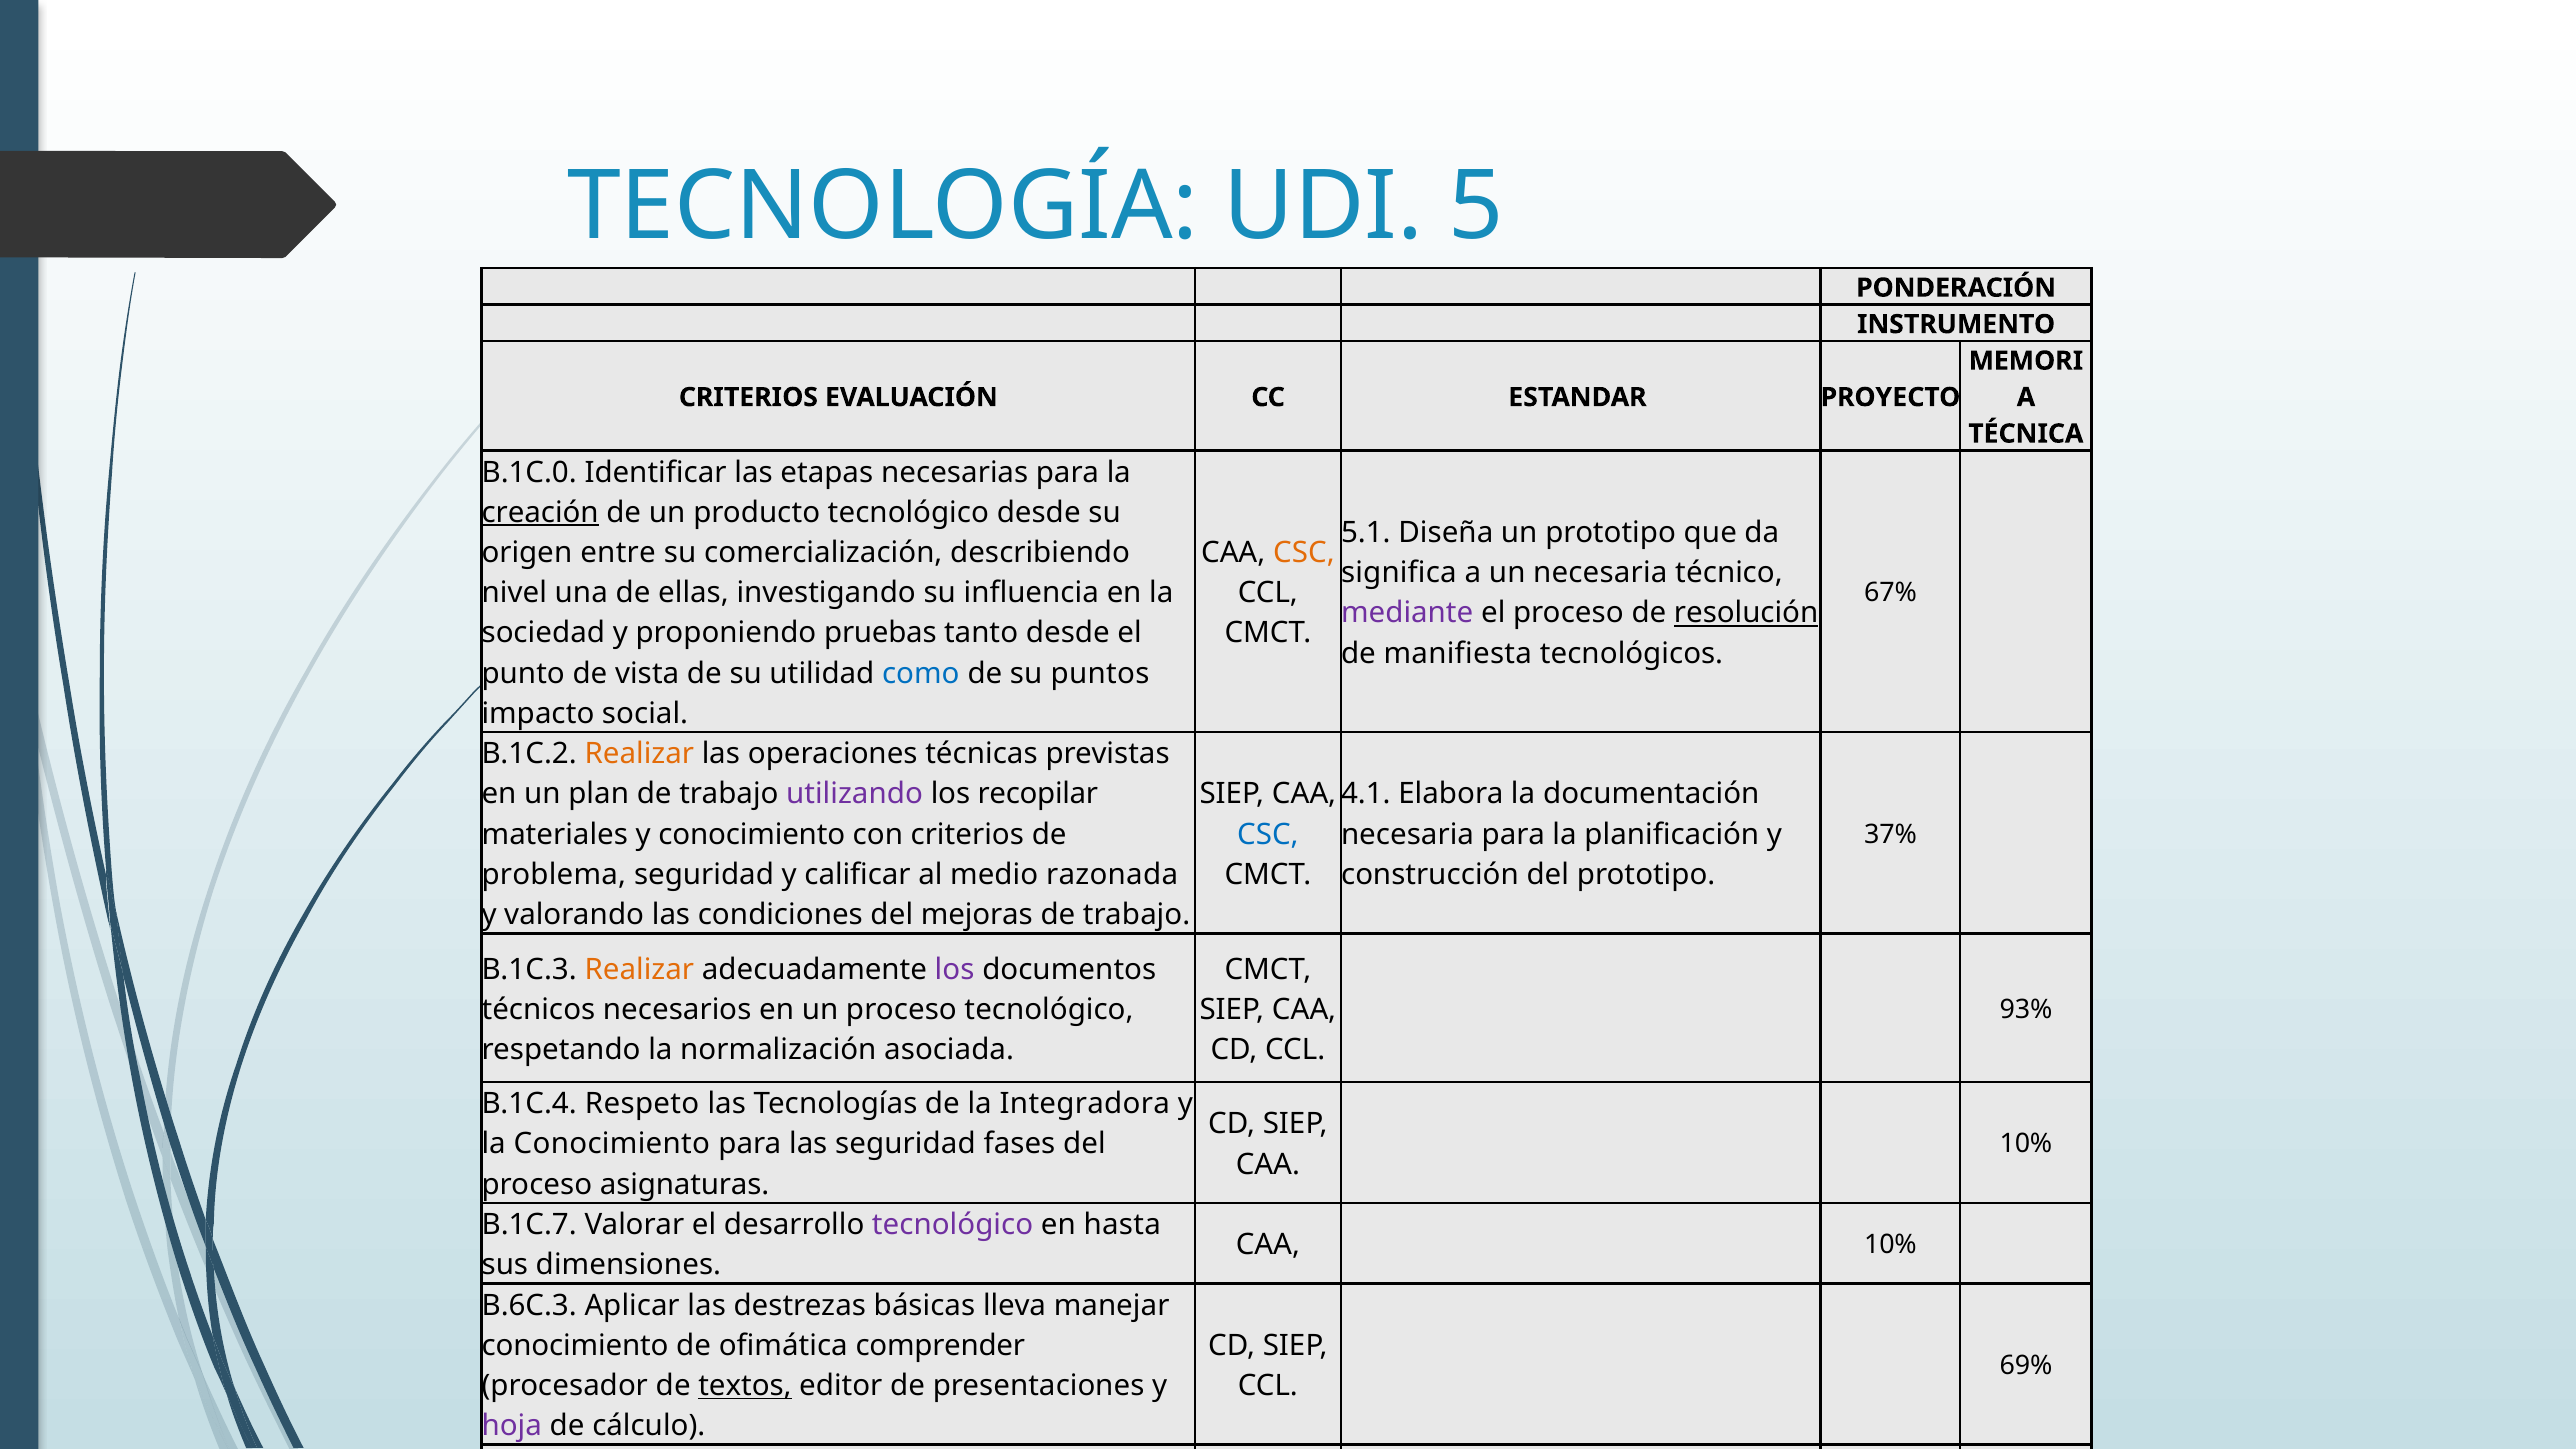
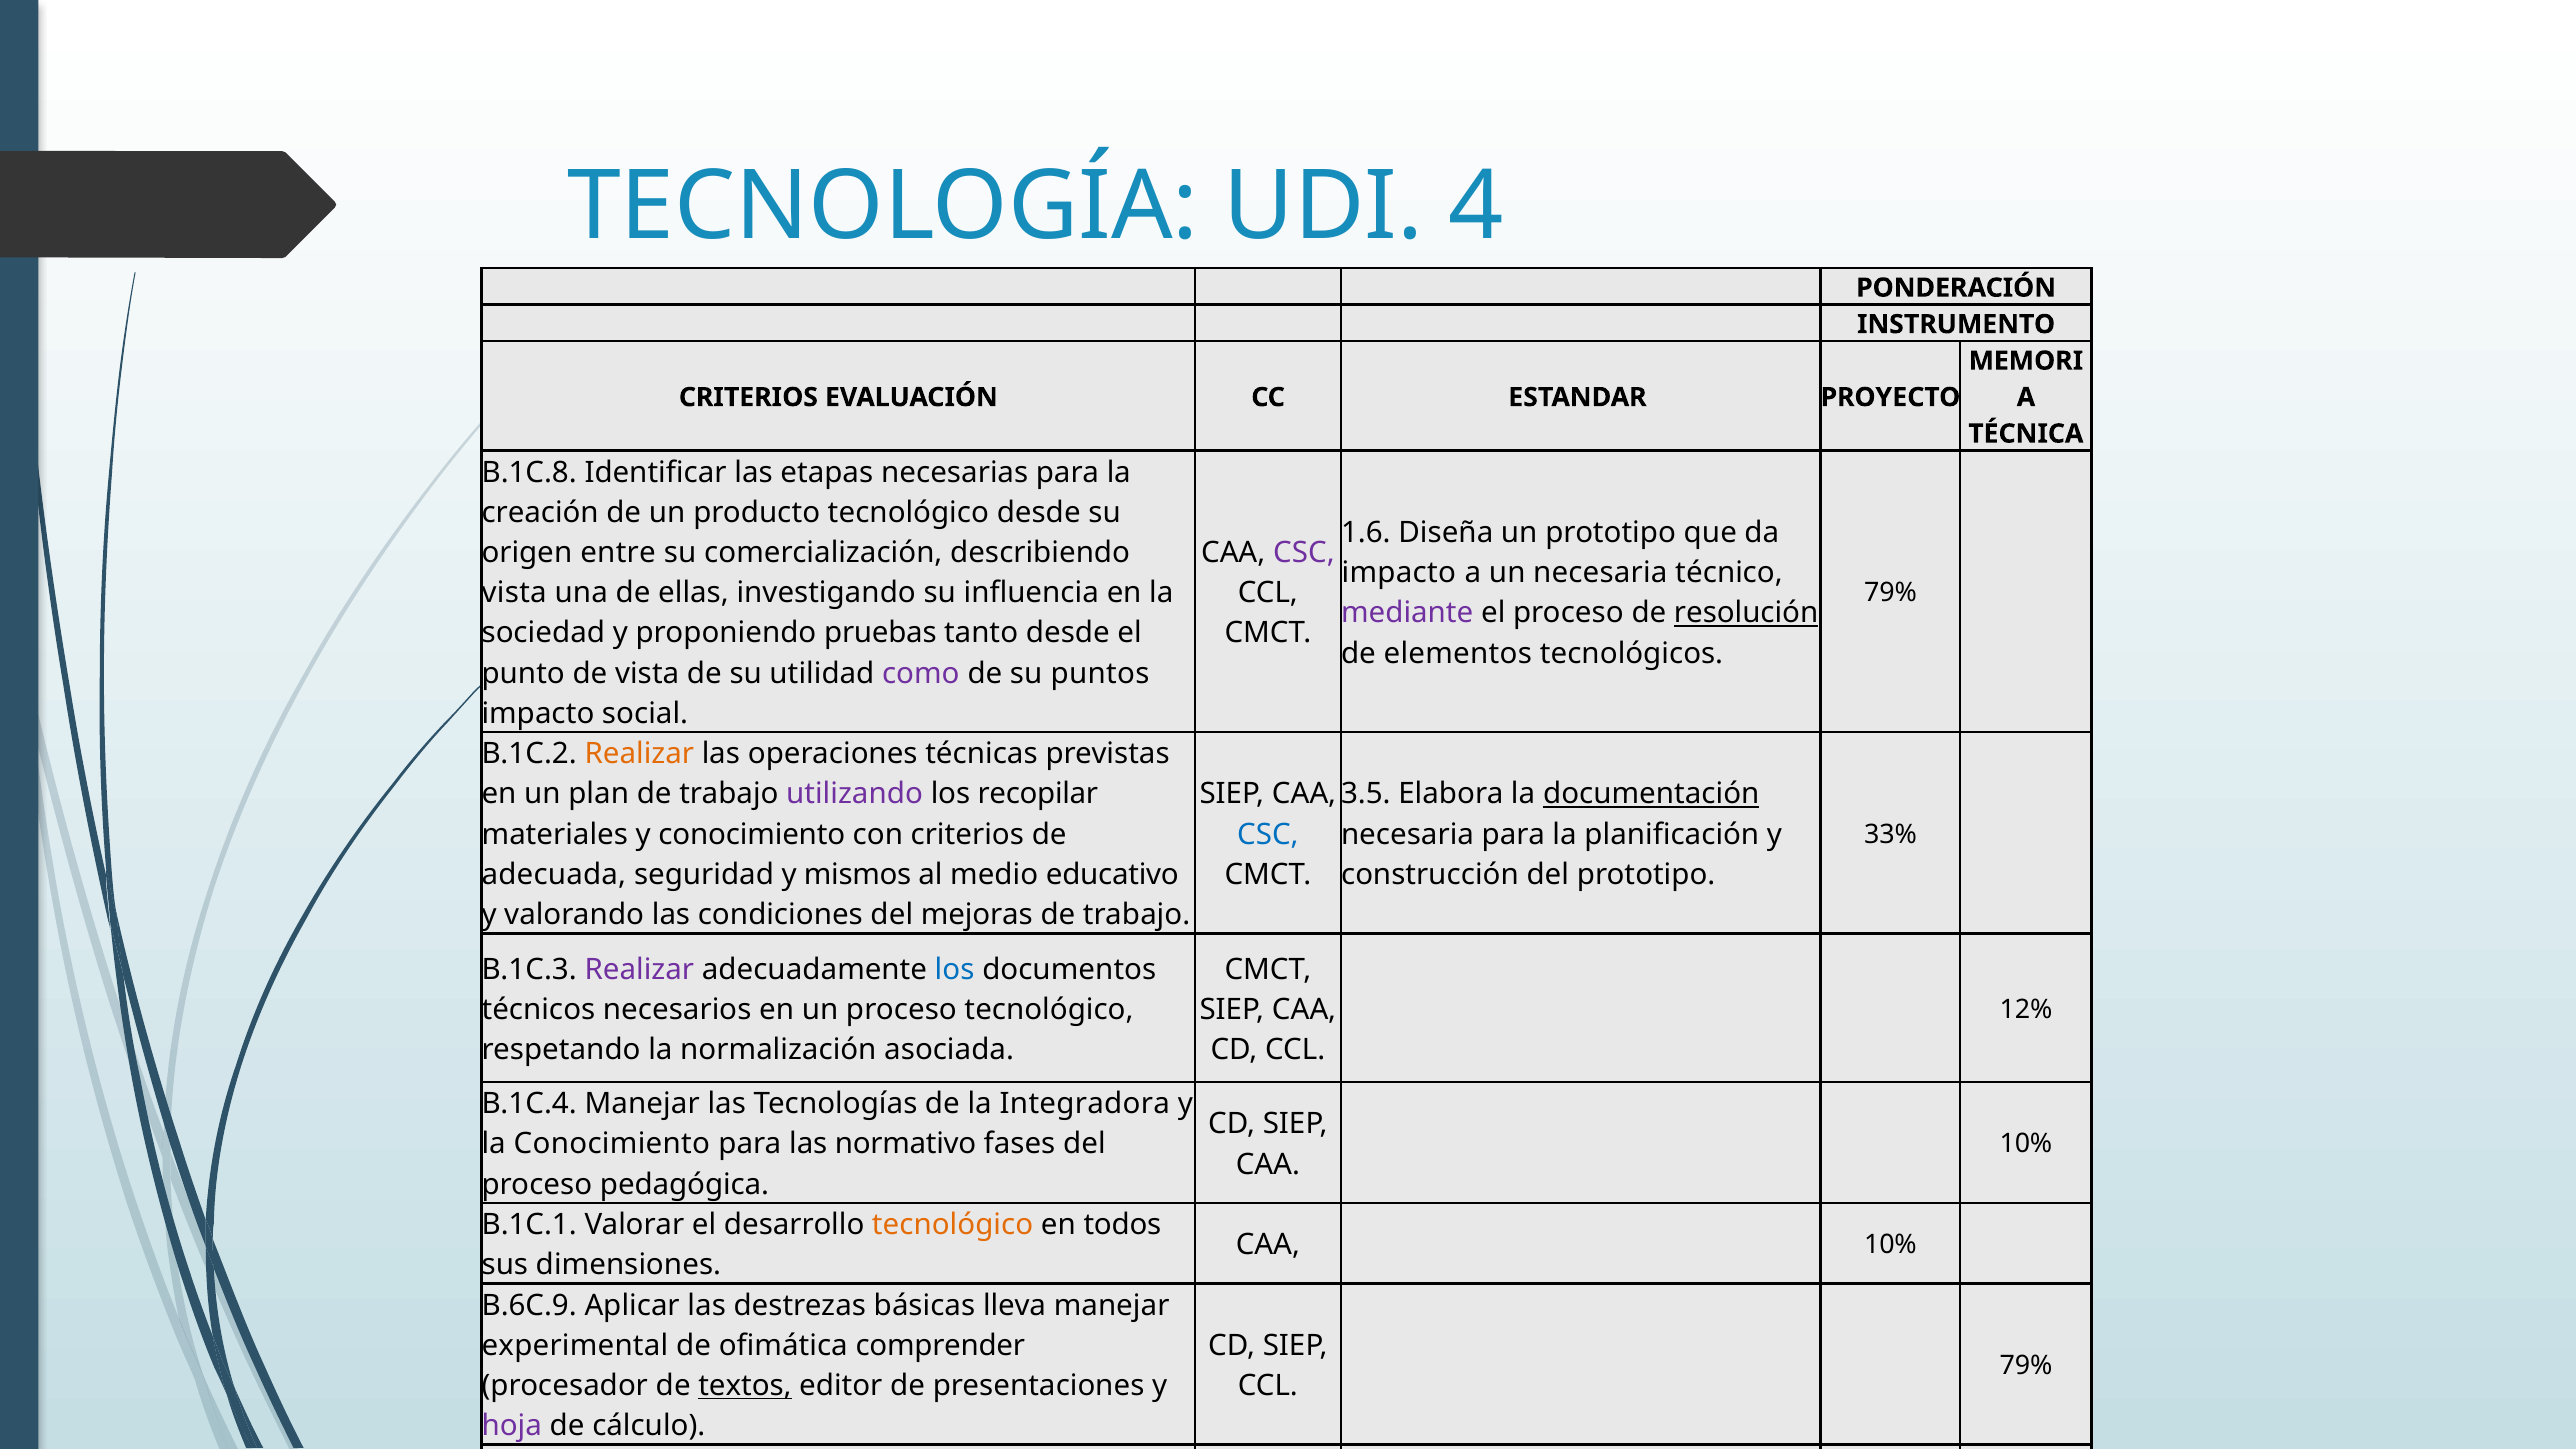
5: 5 -> 4 (1476, 206)
B.1C.0: B.1C.0 -> B.1C.8 (529, 472)
creación underline: present -> none (540, 513)
5.1: 5.1 -> 1.6 (1366, 533)
CSC colour: orange -> purple (1304, 553)
significa: significa -> impacto (1399, 573)
nivel: nivel -> vista (514, 593)
67%: 67% -> 79% (1891, 593)
manifiesta: manifiesta -> elementos (1458, 653)
como colour: blue -> purple (921, 673)
4.1: 4.1 -> 3.5 (1366, 794)
documentación underline: none -> present (1651, 794)
37%: 37% -> 33% (1891, 834)
problema: problema -> adecuada (554, 875)
calificar: calificar -> mismos (858, 875)
razonada: razonada -> educativo (1112, 875)
Realizar colour: orange -> purple (639, 969)
los colour: purple -> blue (955, 969)
93%: 93% -> 12% (2026, 1009)
B.1C.4 Respeto: Respeto -> Manejar (642, 1104)
las seguridad: seguridad -> normativo (906, 1144)
asignaturas: asignaturas -> pedagógica (685, 1184)
B.1C.7: B.1C.7 -> B.1C.1 (529, 1225)
tecnológico colour: purple -> orange (953, 1225)
hasta: hasta -> todos (1122, 1225)
B.6C.3: B.6C.3 -> B.6C.9 (529, 1305)
conocimiento: conocimiento -> experimental (575, 1346)
69%: 69% -> 79% (2026, 1366)
